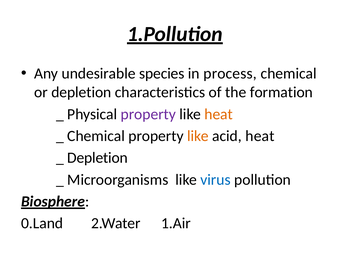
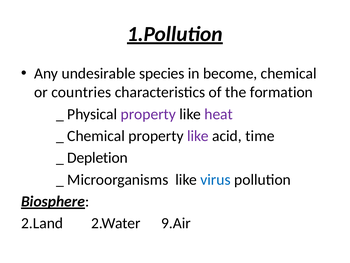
process: process -> become (230, 73)
or depletion: depletion -> countries (81, 92)
heat colour: orange -> purple (219, 114)
like colour: orange -> purple (198, 136)
acid heat: heat -> time (260, 136)
0.Land: 0.Land -> 2.Land (42, 223)
1.Air: 1.Air -> 9.Air (176, 223)
